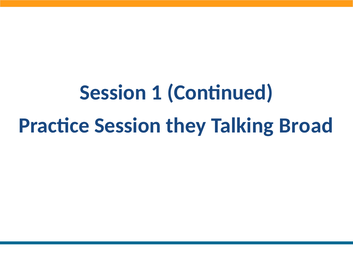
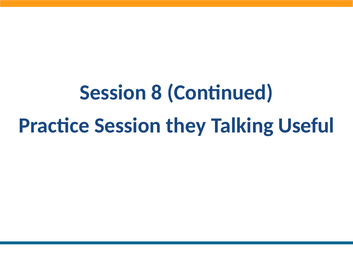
1: 1 -> 8 (157, 92)
Broad: Broad -> Useful (306, 125)
